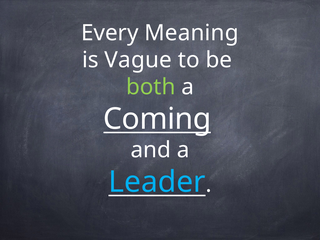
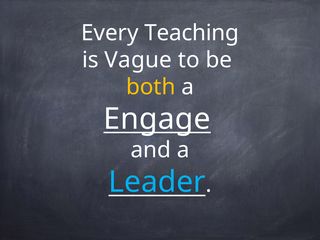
Meaning: Meaning -> Teaching (192, 33)
both colour: light green -> yellow (151, 87)
Coming: Coming -> Engage (157, 119)
